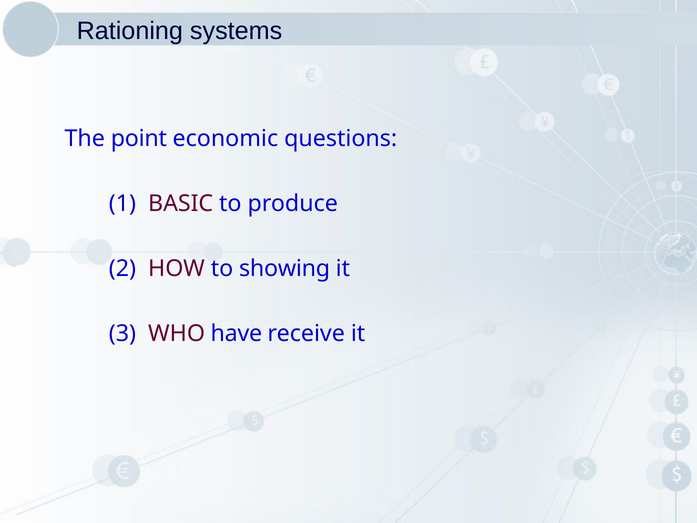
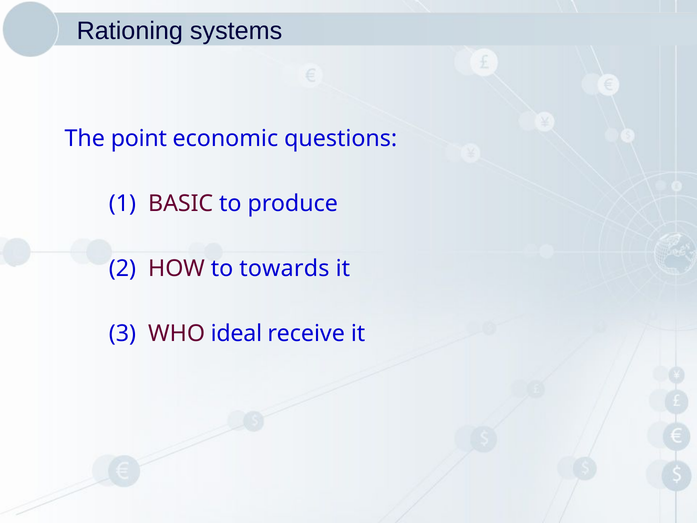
showing: showing -> towards (284, 269)
have: have -> ideal (236, 334)
